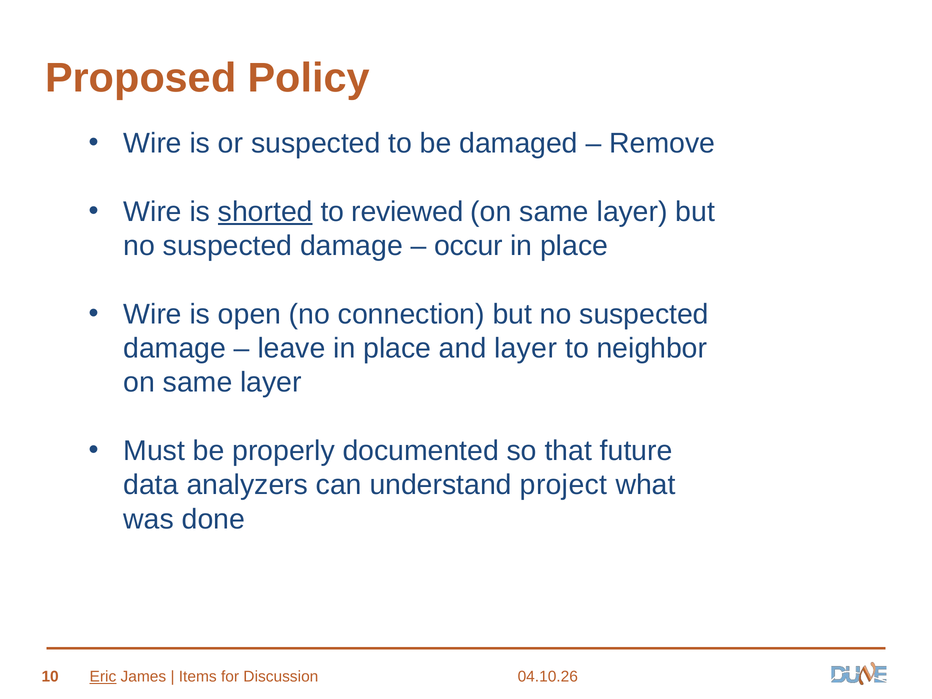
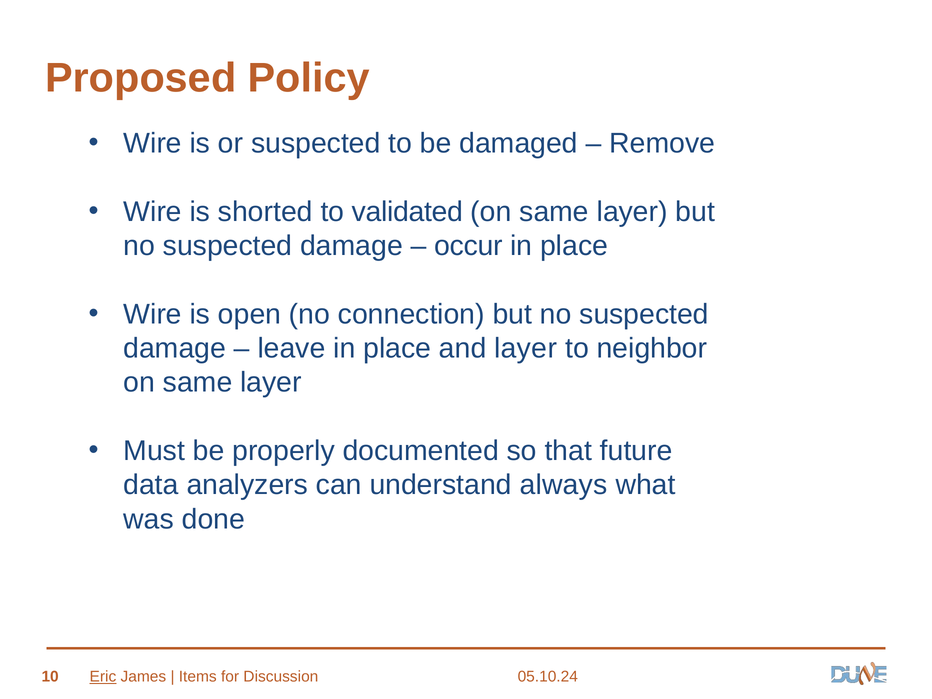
shorted underline: present -> none (265, 212)
reviewed: reviewed -> validated (407, 212)
project: project -> always (564, 485)
04.10.26: 04.10.26 -> 05.10.24 (548, 677)
